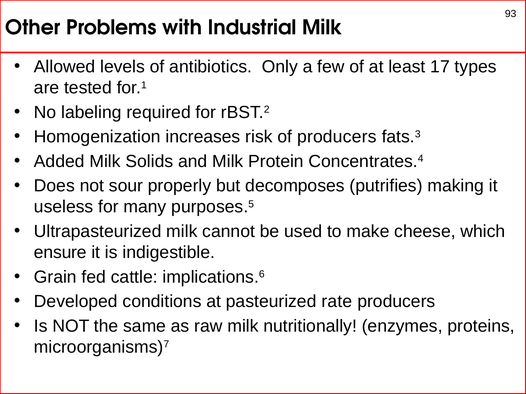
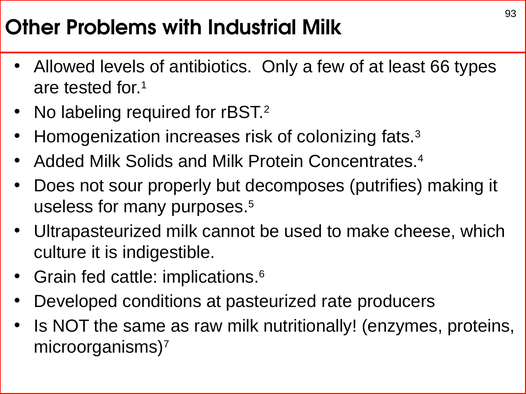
17: 17 -> 66 (440, 67)
of producers: producers -> colonizing (337, 137)
ensure: ensure -> culture (60, 253)
